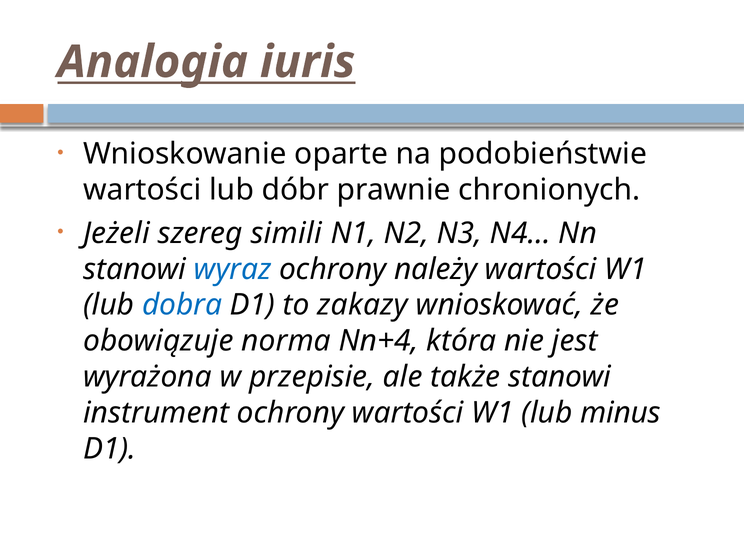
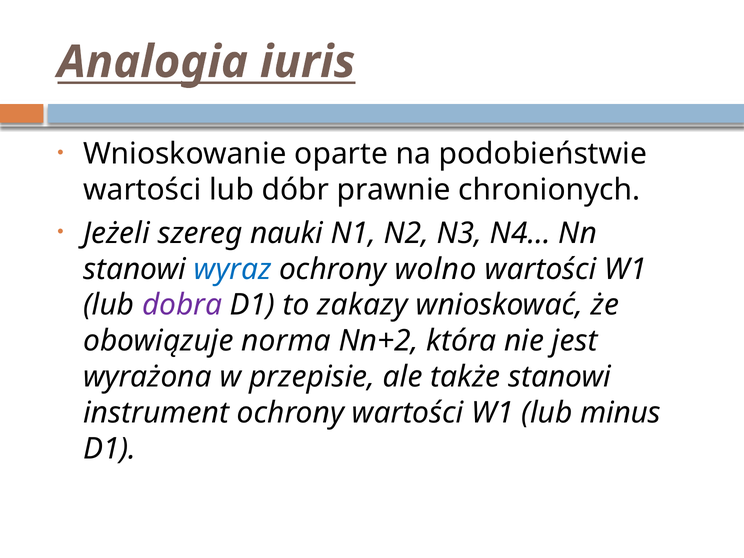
simili: simili -> nauki (287, 233)
należy: należy -> wolno (436, 269)
dobra colour: blue -> purple (182, 305)
Nn+4: Nn+4 -> Nn+2 (379, 341)
